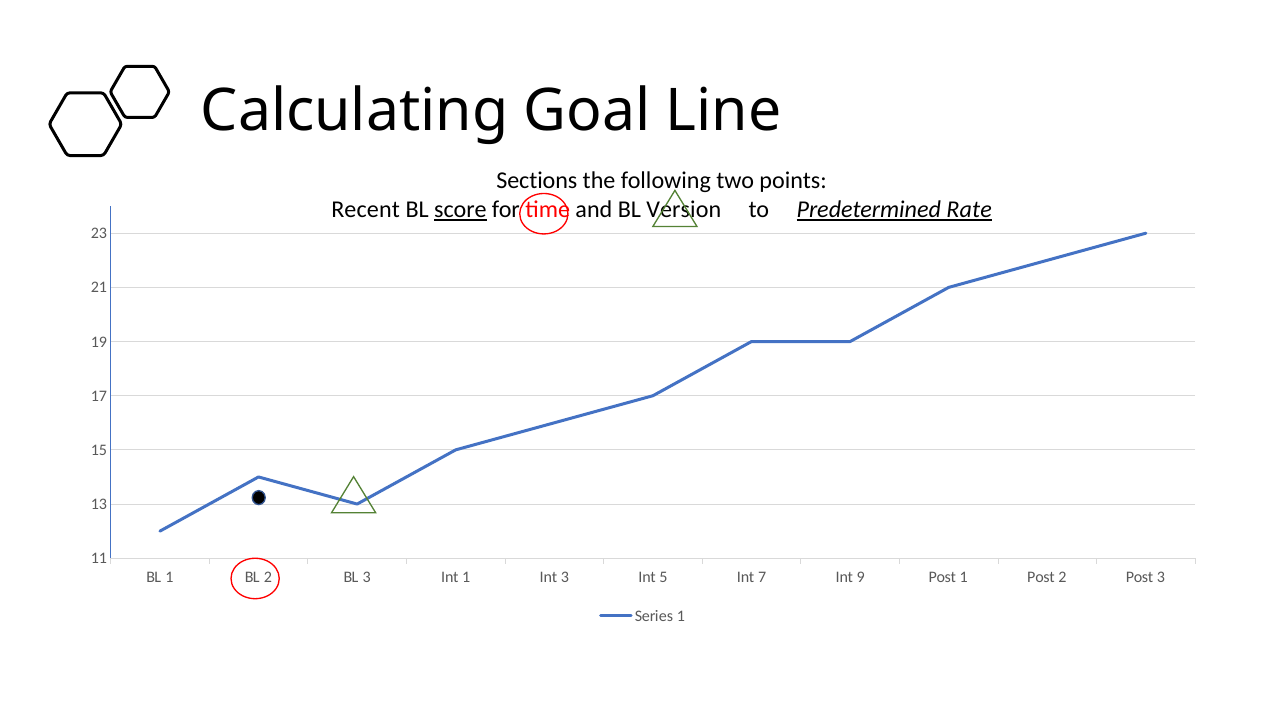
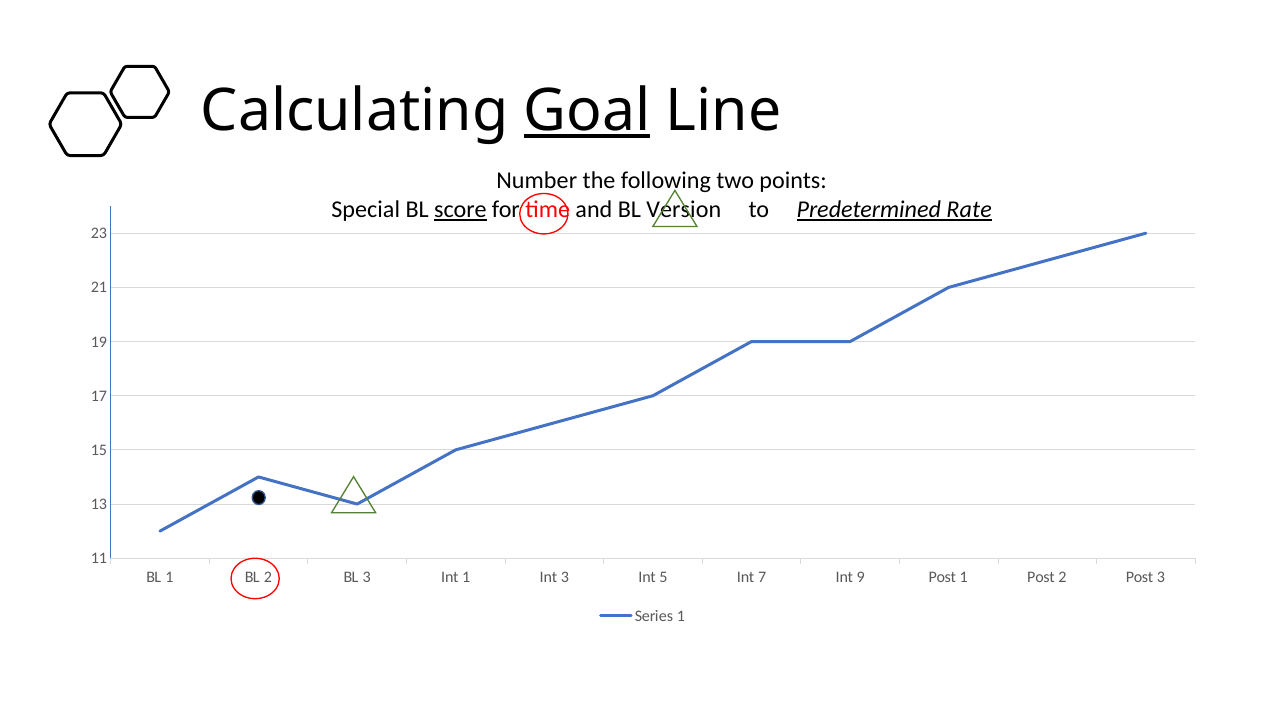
Goal underline: none -> present (587, 111)
Sections: Sections -> Number (537, 181)
Recent: Recent -> Special (366, 210)
